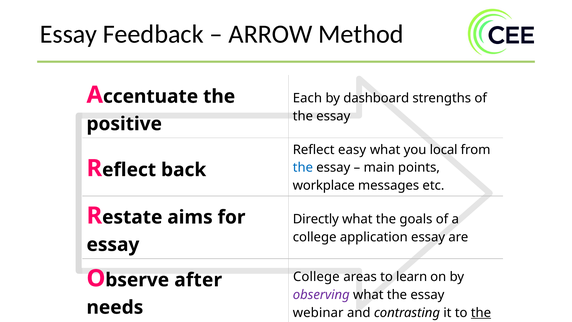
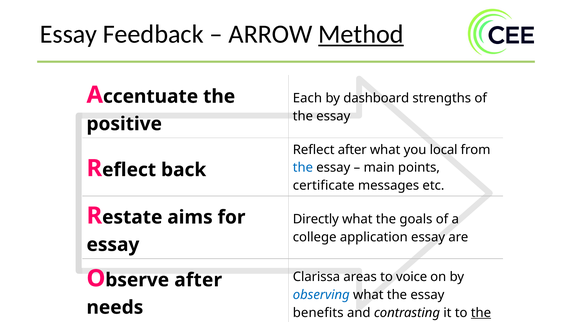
Method underline: none -> present (361, 34)
Reflect easy: easy -> after (352, 150)
workplace: workplace -> certificate (324, 185)
College: College -> Clarissa (316, 277)
learn: learn -> voice (412, 277)
observing colour: purple -> blue (321, 295)
webinar: webinar -> benefits (318, 313)
